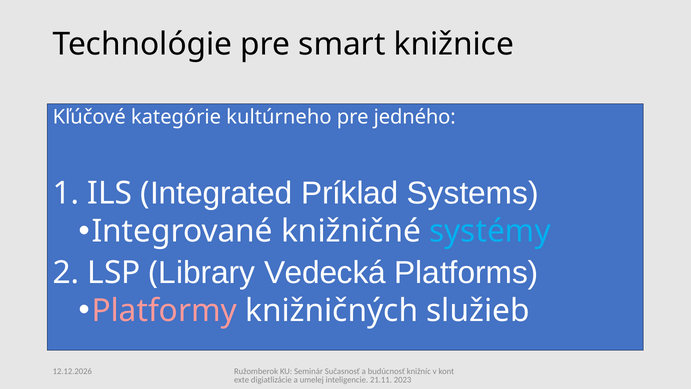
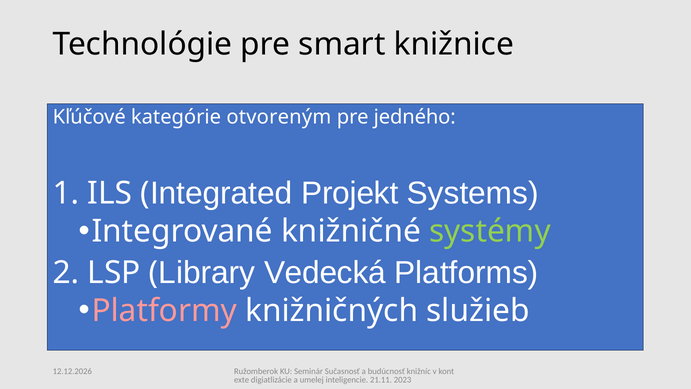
kultúrneho: kultúrneho -> otvoreným (279, 117)
Príklad: Príklad -> Projekt (350, 193)
systémy colour: light blue -> light green (490, 231)
